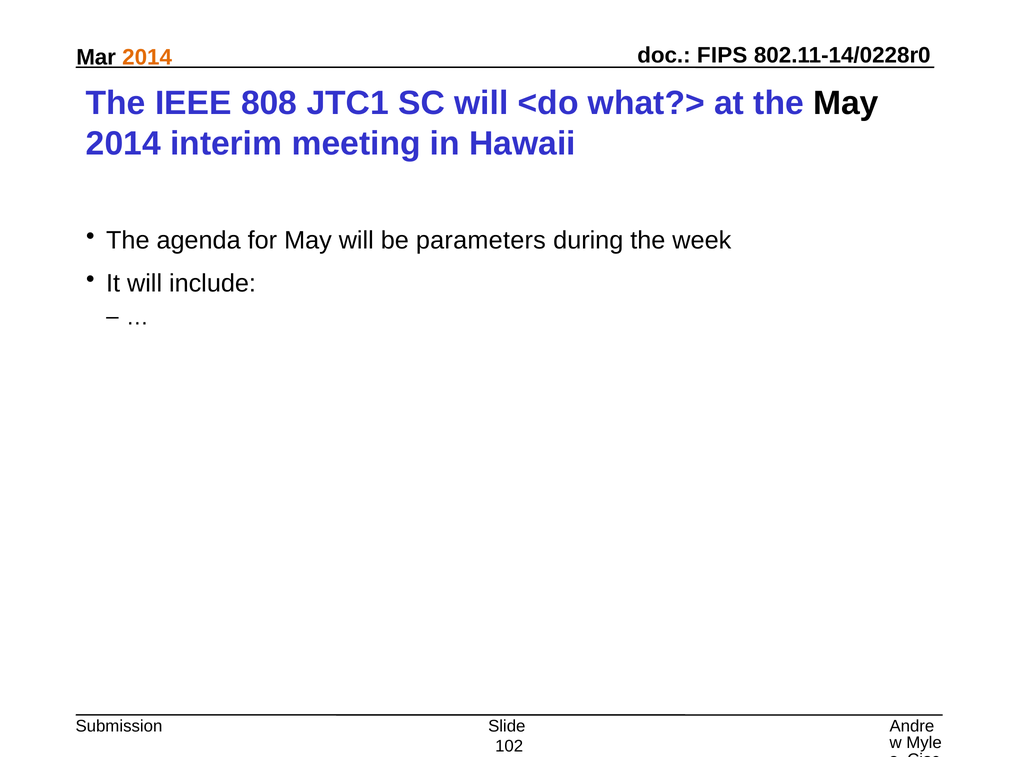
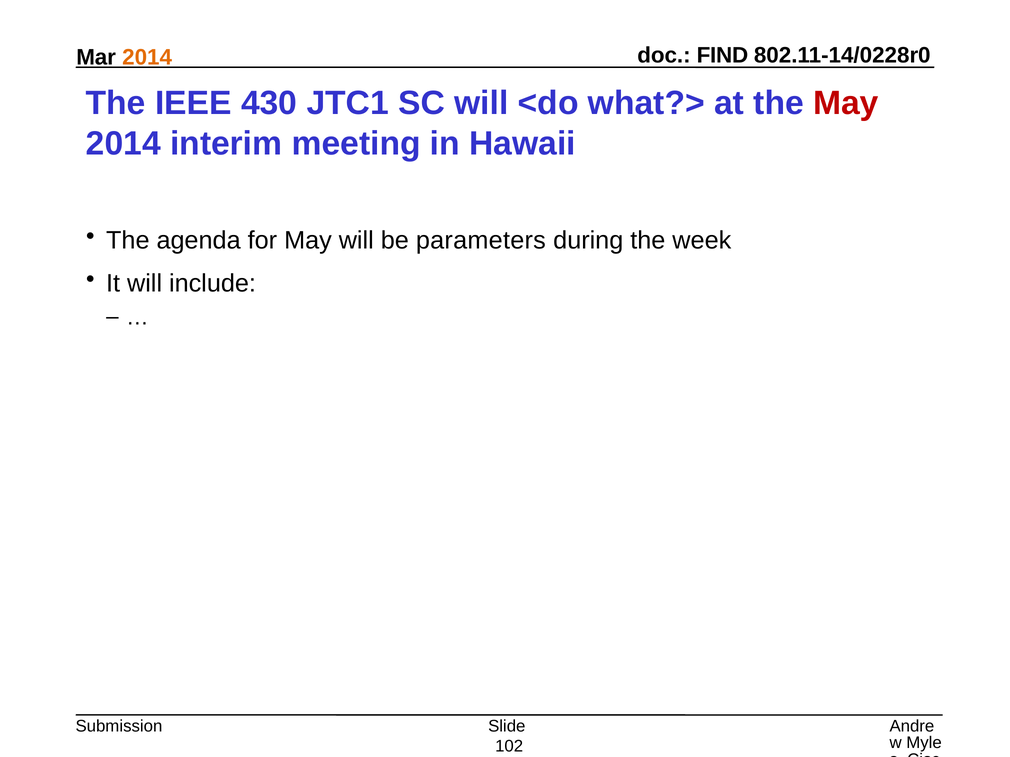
FIPS: FIPS -> FIND (722, 55)
808: 808 -> 430 (269, 103)
May colour: black -> red (846, 103)
